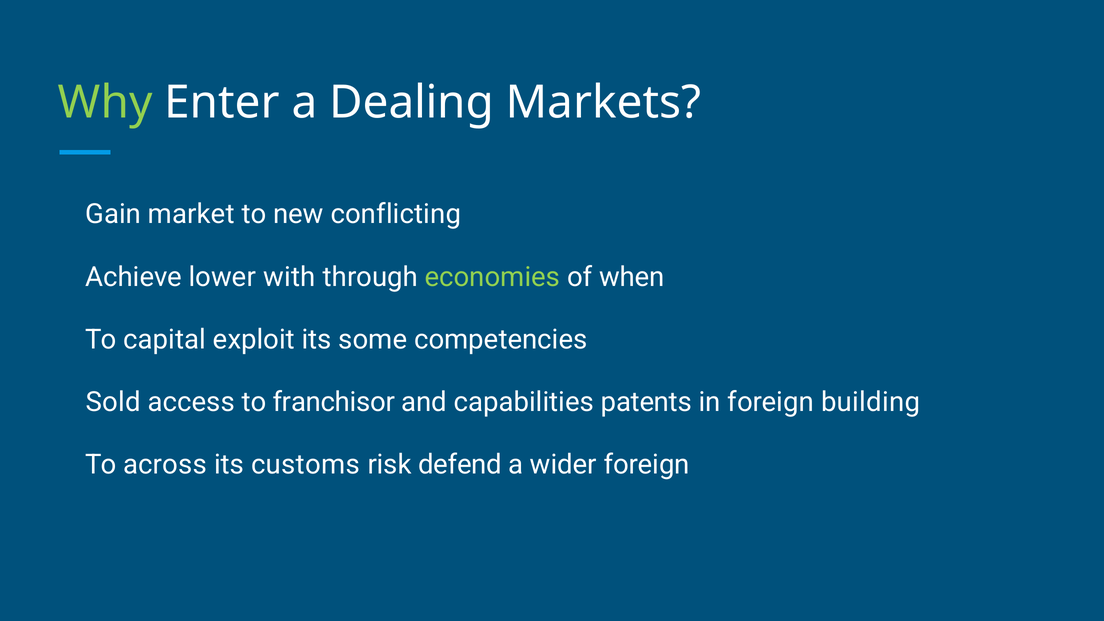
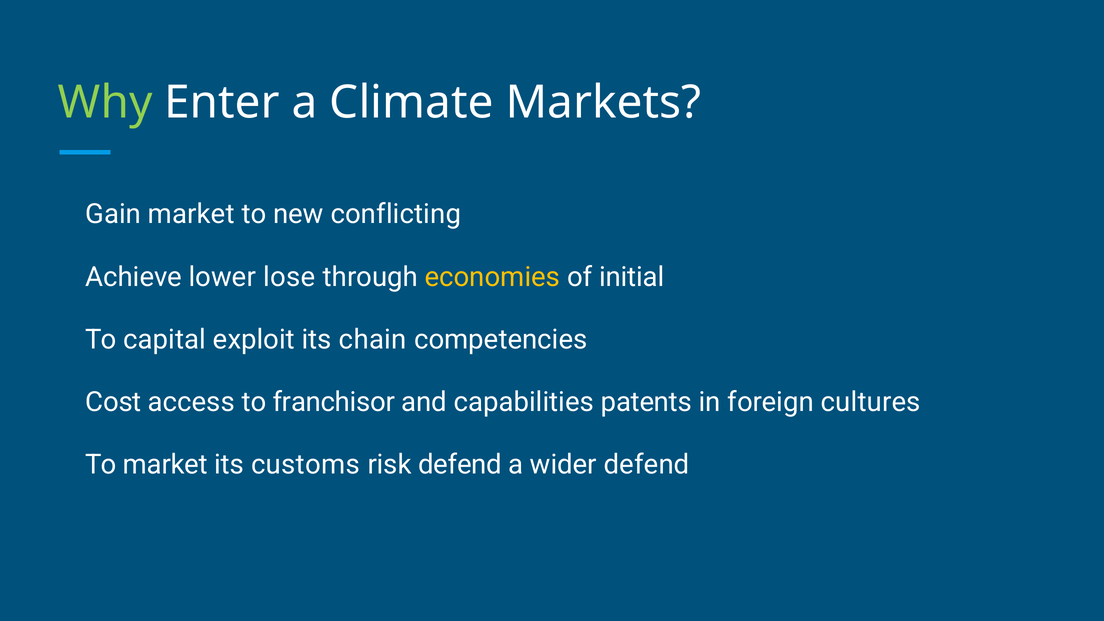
Dealing: Dealing -> Climate (412, 103)
with: with -> lose (289, 277)
economies colour: light green -> yellow (492, 277)
when: when -> initial (632, 277)
some: some -> chain (373, 340)
Sold: Sold -> Cost (113, 402)
building: building -> cultures (871, 402)
To across: across -> market (165, 465)
wider foreign: foreign -> defend (647, 465)
